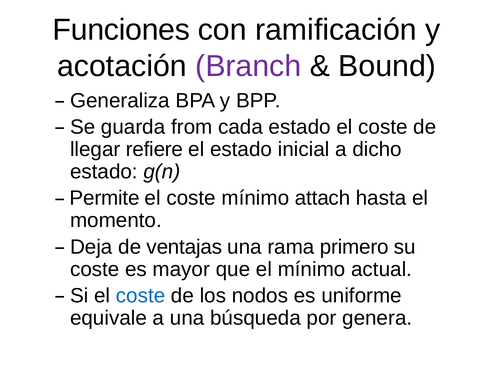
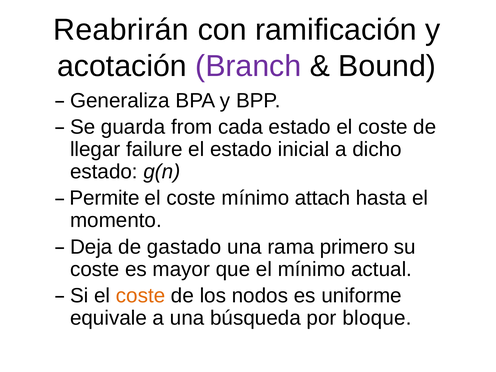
Funciones: Funciones -> Reabrirán (121, 30)
refiere: refiere -> failure (154, 149)
ventajas: ventajas -> gastado (184, 247)
coste colour: blue -> orange (141, 296)
genera: genera -> bloque (377, 318)
